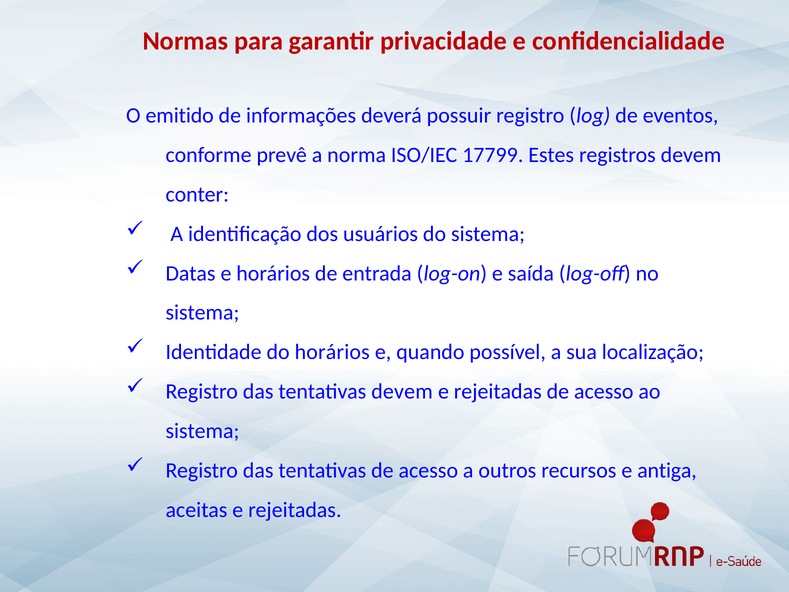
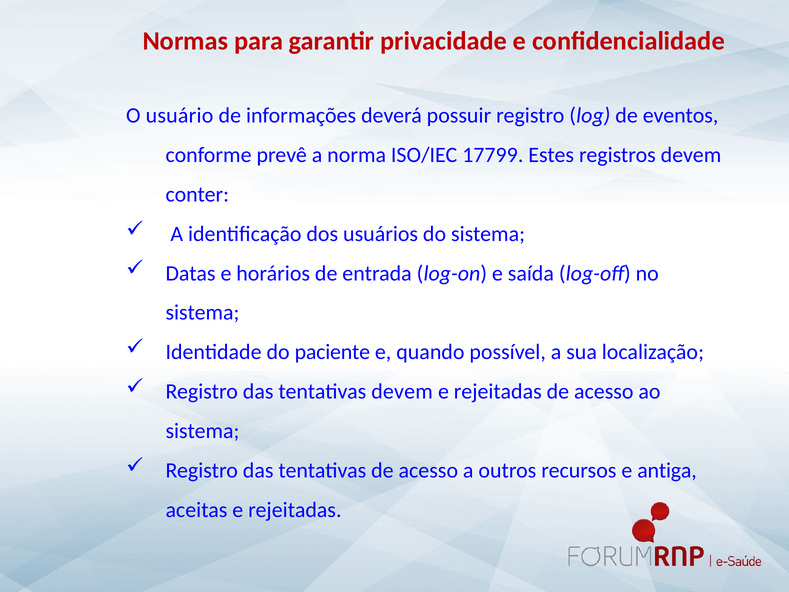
emitido: emitido -> usuário (180, 115)
do horários: horários -> paciente (332, 352)
